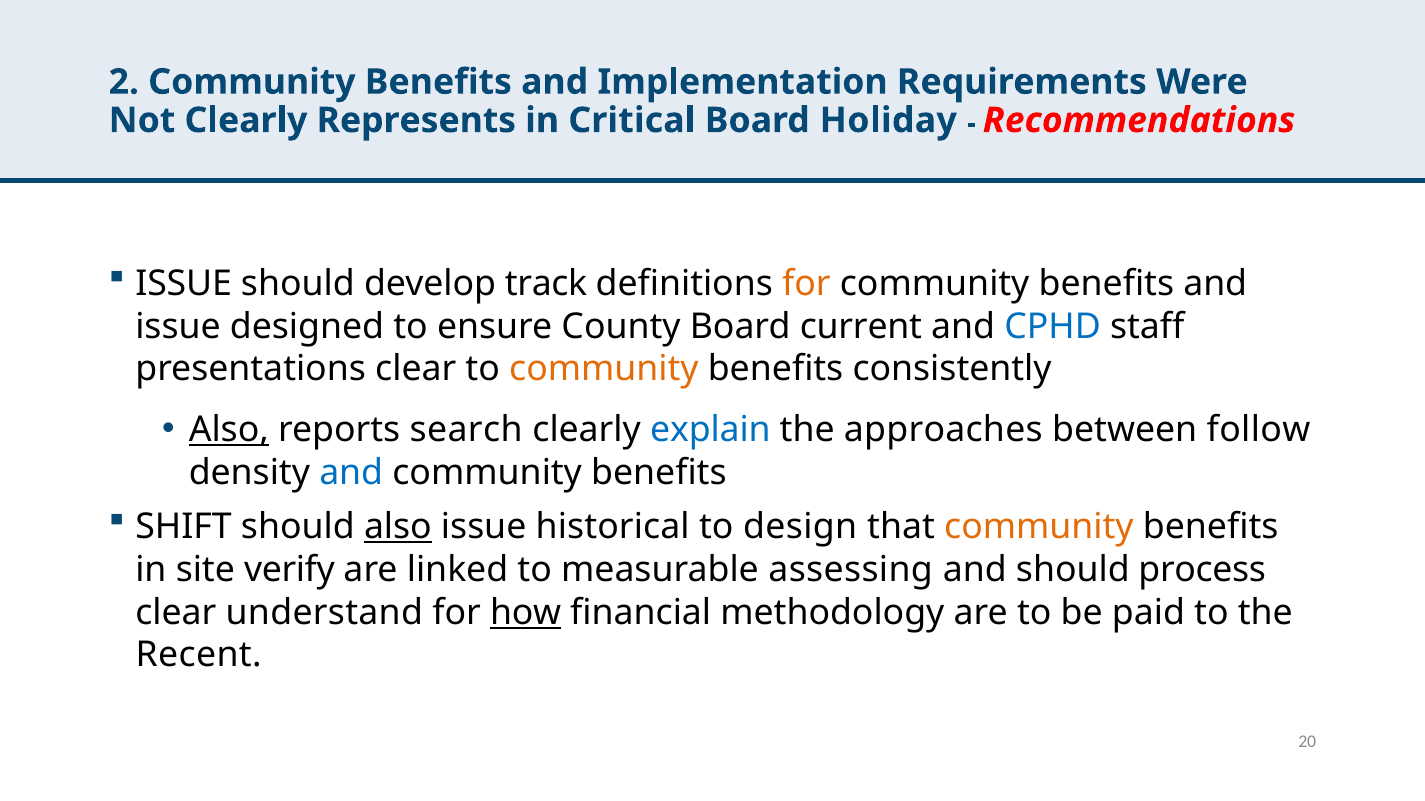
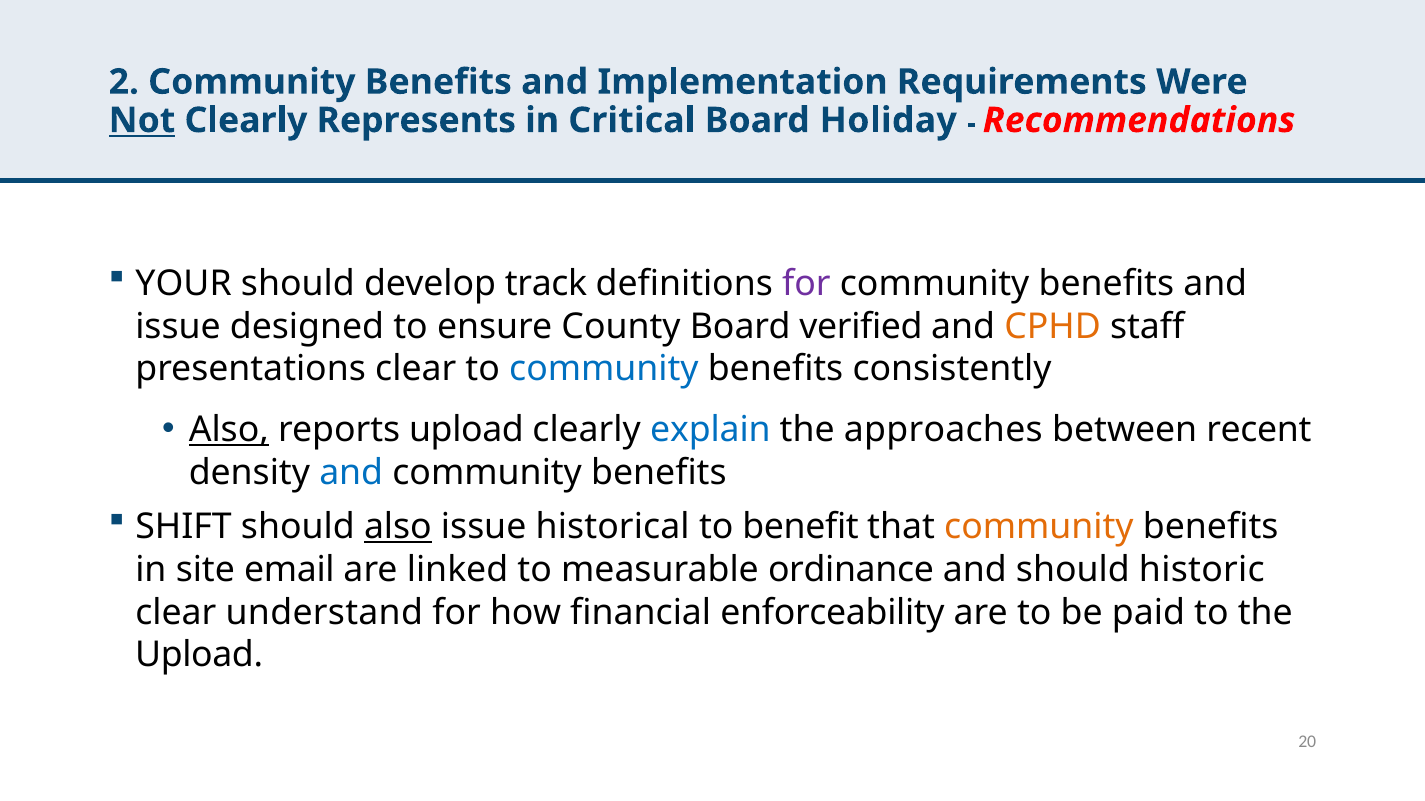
Not underline: none -> present (142, 120)
ISSUE: ISSUE -> YOUR (184, 284)
for colour: orange -> purple (806, 284)
current: current -> verified (861, 327)
CPHD colour: blue -> orange (1053, 327)
community colour: orange -> blue (604, 369)
reports search: search -> upload (466, 430)
follow: follow -> recent (1259, 430)
design: design -> benefit (801, 527)
verify: verify -> email (289, 570)
assessing: assessing -> ordinance (851, 570)
process: process -> historic (1202, 570)
how underline: present -> none (526, 613)
methodology: methodology -> enforceability (832, 613)
Recent: Recent -> Upload (199, 656)
